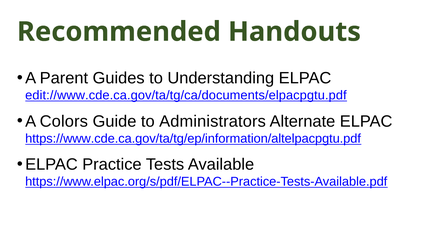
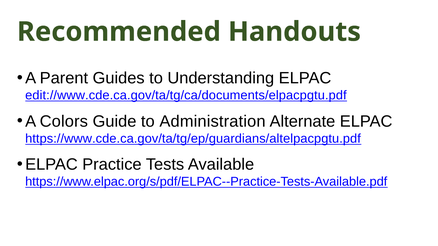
Administrators: Administrators -> Administration (213, 122)
https://www.cde.ca.gov/ta/tg/ep/information/altelpacpgtu.pdf: https://www.cde.ca.gov/ta/tg/ep/information/altelpacpgtu.pdf -> https://www.cde.ca.gov/ta/tg/ep/guardians/altelpacpgtu.pdf (193, 139)
